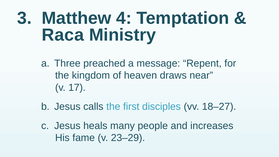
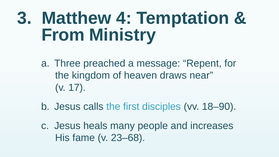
Raca: Raca -> From (63, 35)
18–27: 18–27 -> 18–90 (219, 107)
23–29: 23–29 -> 23–68 (128, 138)
